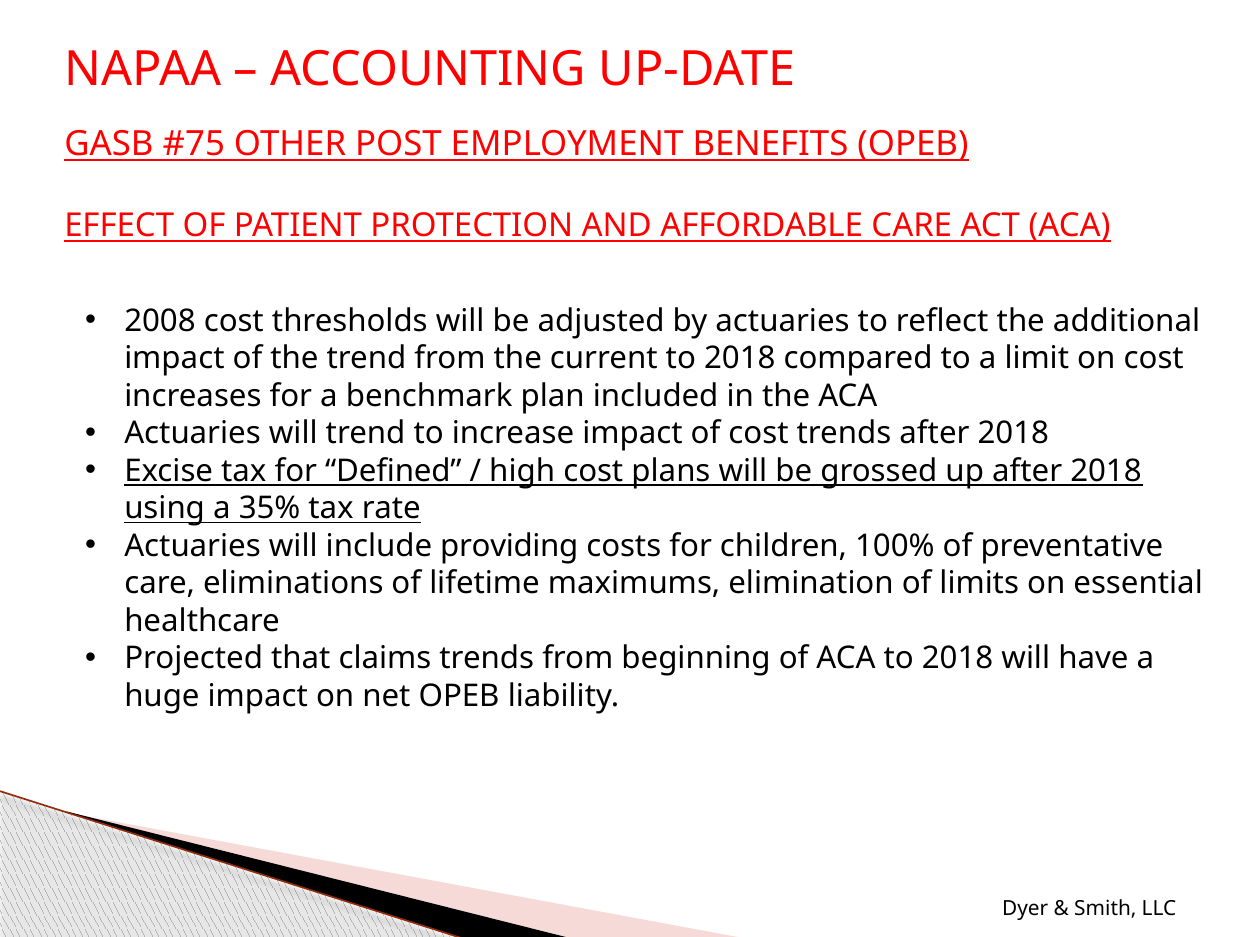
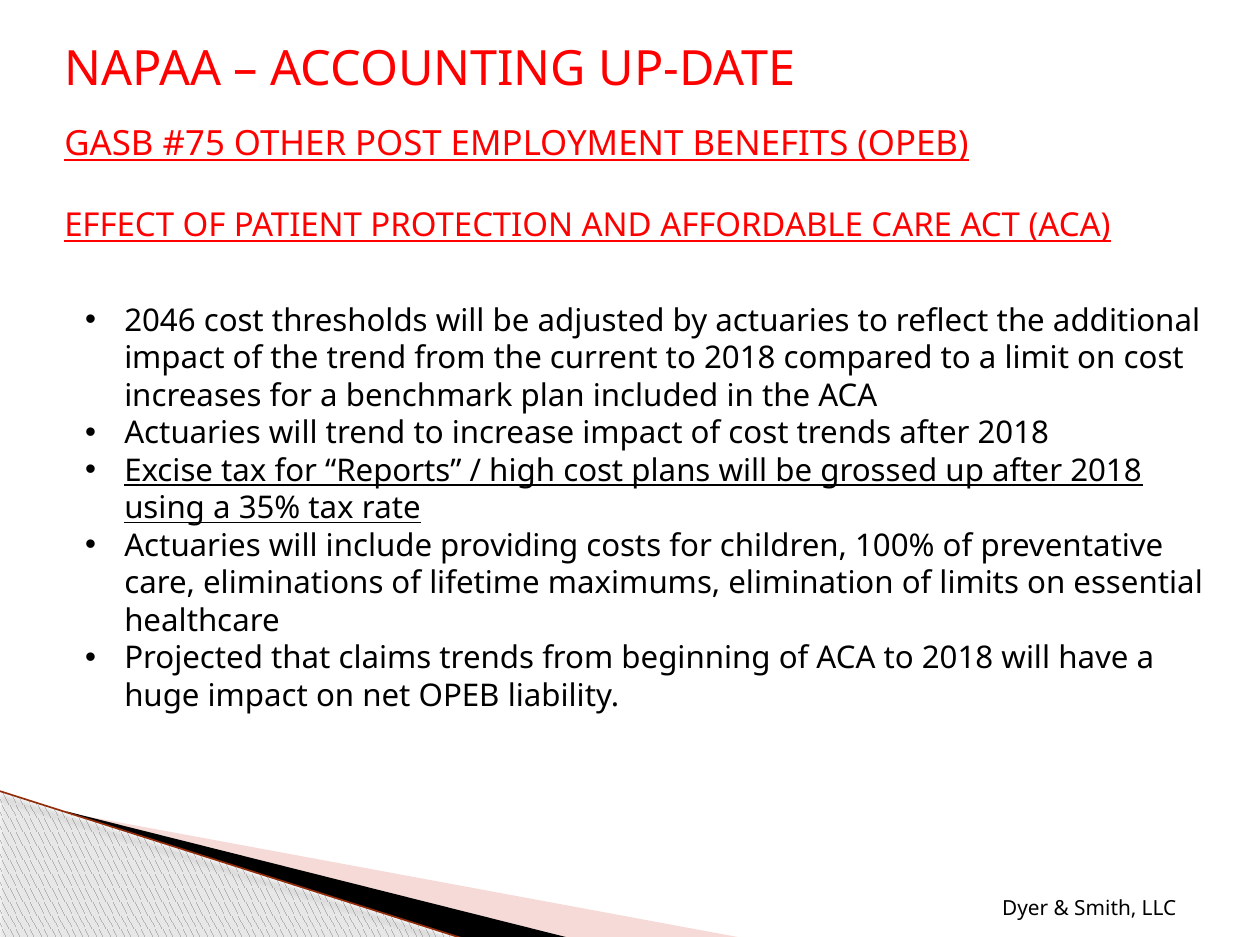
2008: 2008 -> 2046 (160, 321)
Defined: Defined -> Reports (393, 471)
